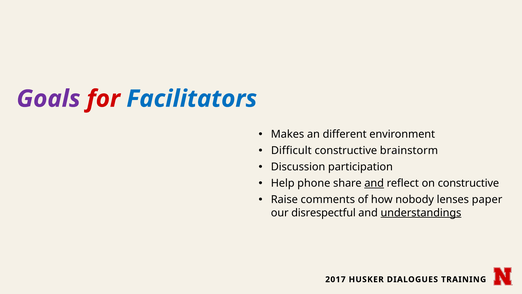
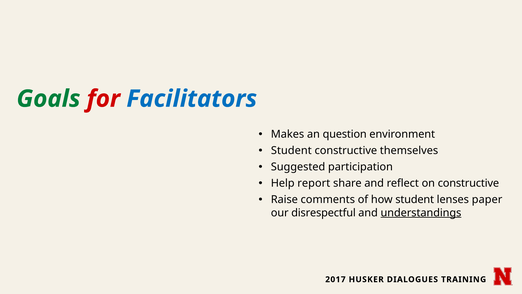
Goals colour: purple -> green (48, 99)
different: different -> question (345, 134)
Difficult: Difficult -> Student (291, 151)
brainstorm: brainstorm -> themselves (409, 151)
Discussion: Discussion -> Suggested (298, 167)
phone: phone -> report (314, 183)
and underline: present -> none (374, 183)
how nobody: nobody -> student (415, 199)
